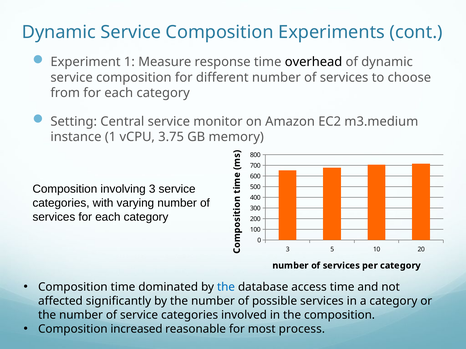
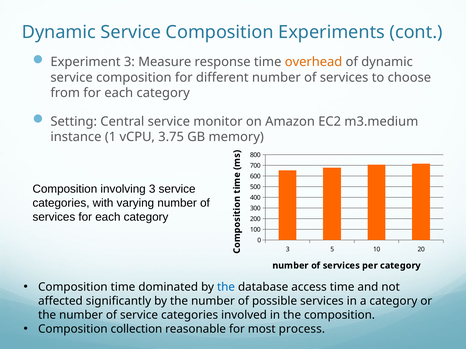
Experiment 1: 1 -> 3 (129, 62)
overhead colour: black -> orange (314, 62)
increased: increased -> collection (136, 329)
